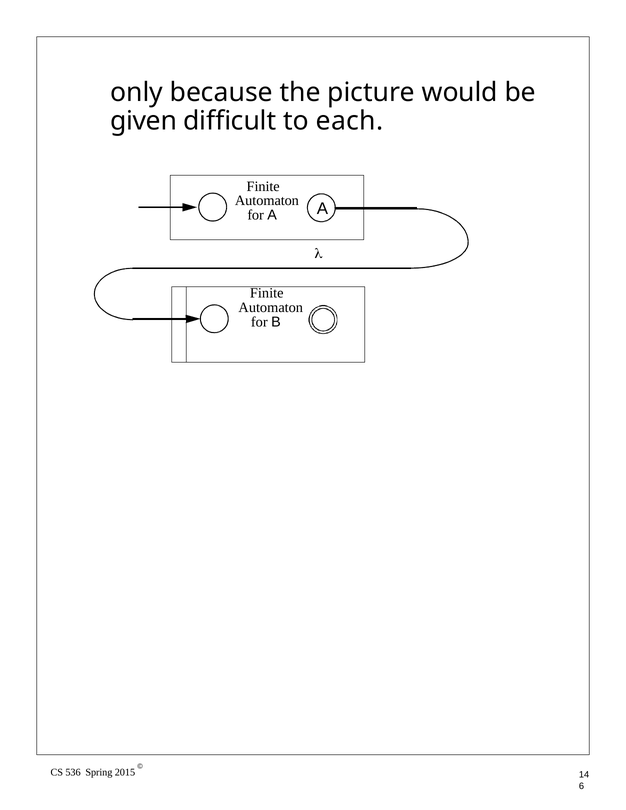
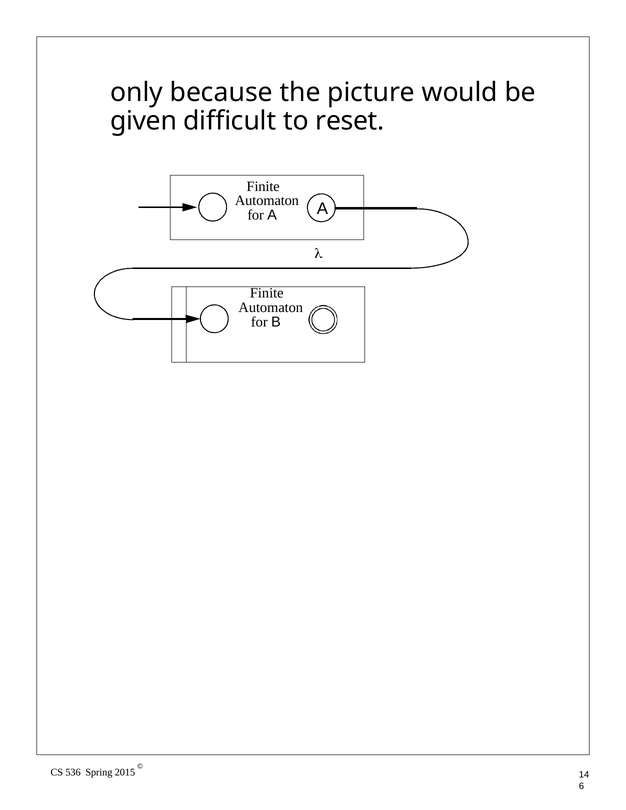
each: each -> reset (350, 121)
